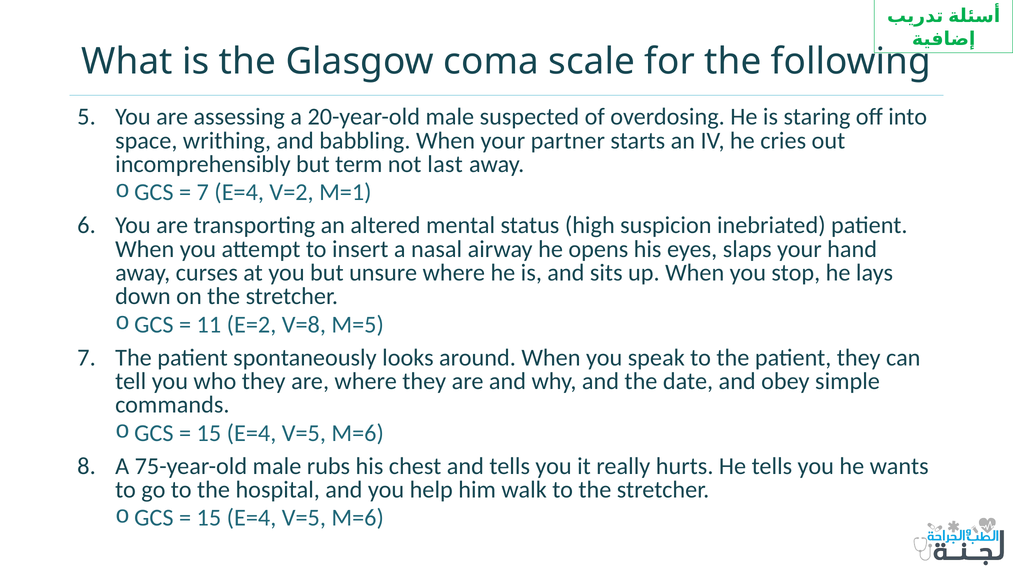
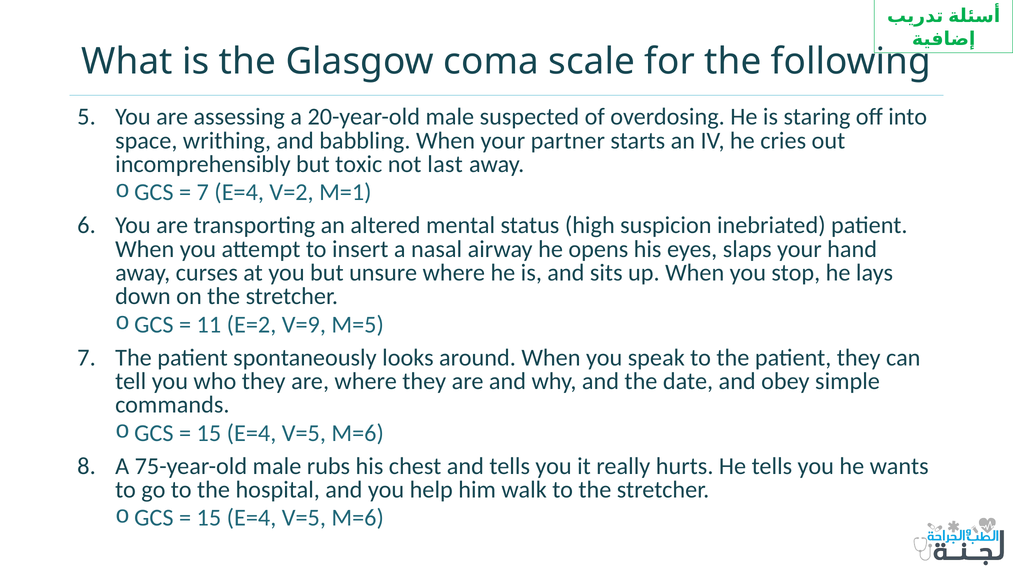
term: term -> toxic (359, 164)
V=8: V=8 -> V=9 (304, 324)
